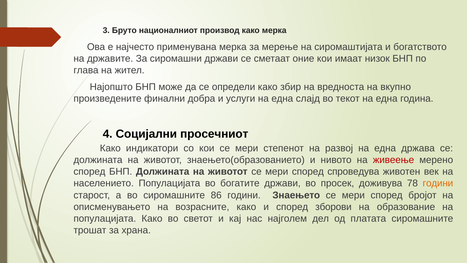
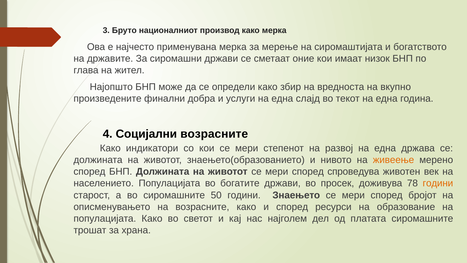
Социјални просечниот: просечниот -> возрасните (214, 134)
живеење colour: red -> orange (393, 160)
86: 86 -> 50 (216, 195)
зборови: зборови -> ресурси (333, 207)
